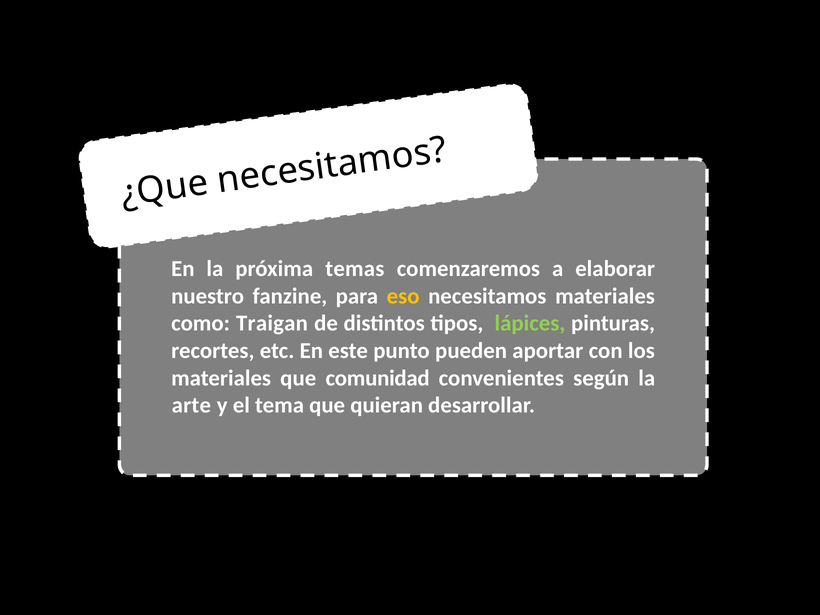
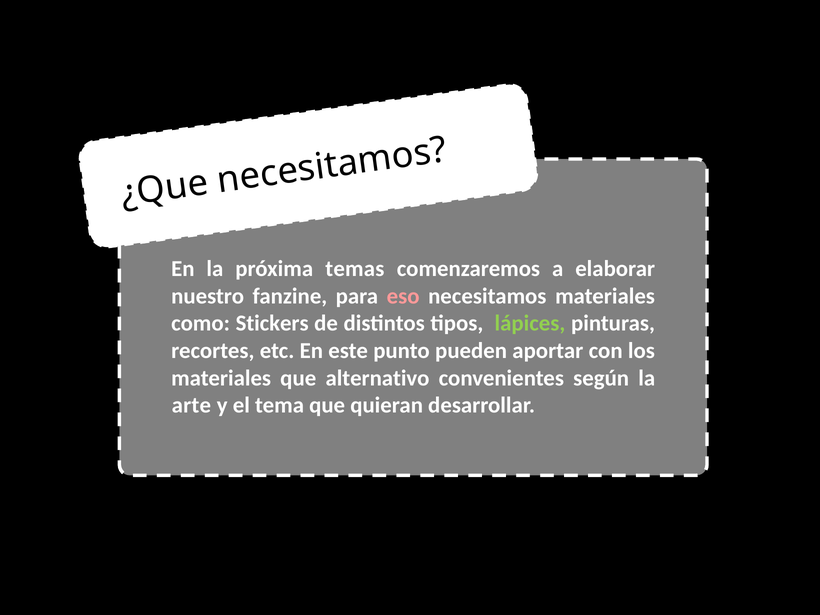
eso colour: yellow -> pink (403, 296)
Traigan: Traigan -> Stickers (272, 323)
comunidad: comunidad -> alternativo (378, 378)
